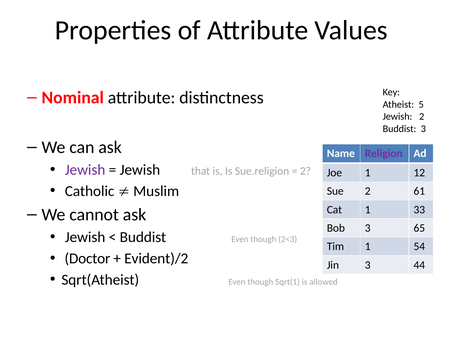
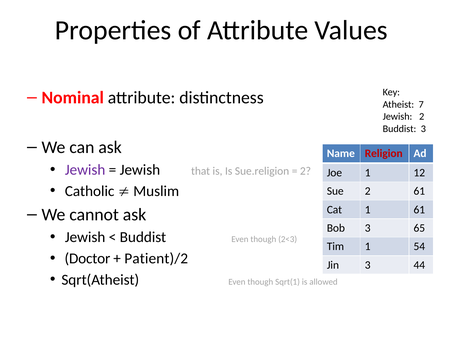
5: 5 -> 7 (421, 104)
Religion colour: purple -> red (384, 153)
1 33: 33 -> 61 (419, 209)
Evident)/2: Evident)/2 -> Patient)/2 (156, 258)
